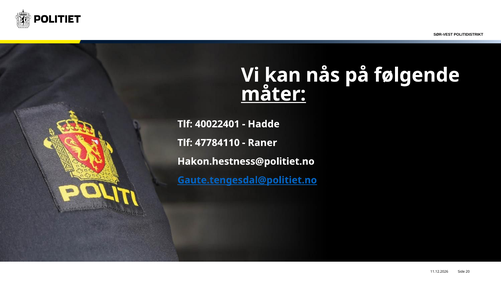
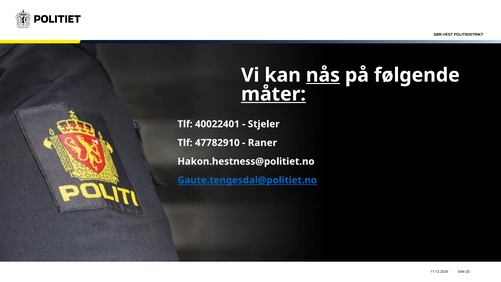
nås underline: none -> present (323, 75)
Hadde: Hadde -> Stjeler (264, 124)
47784110: 47784110 -> 47782910 (217, 143)
